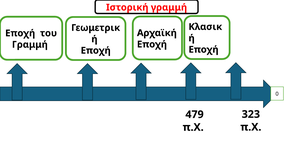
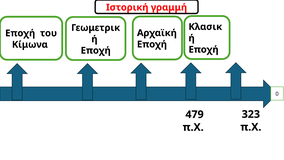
Γραμμή: Γραμμή -> Κίμωνα (30, 45)
